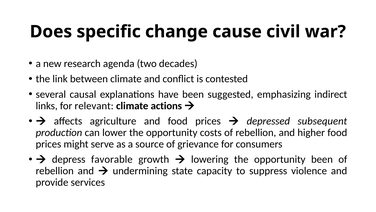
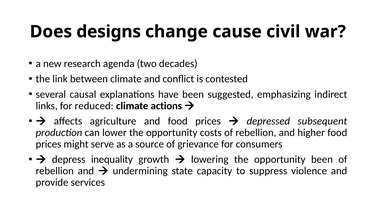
specific: specific -> designs (109, 32)
relevant: relevant -> reduced (94, 106)
favorable: favorable -> inequality (112, 159)
